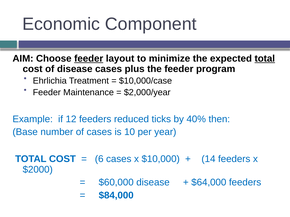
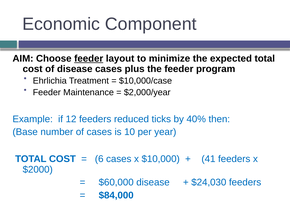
total underline: present -> none (265, 59)
14: 14 -> 41 (208, 159)
$64,000: $64,000 -> $24,030 (209, 183)
